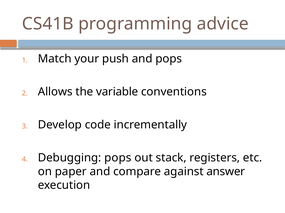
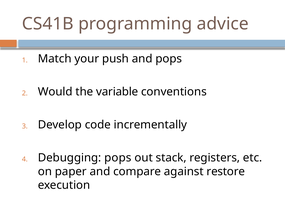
Allows: Allows -> Would (55, 92)
answer: answer -> restore (226, 172)
